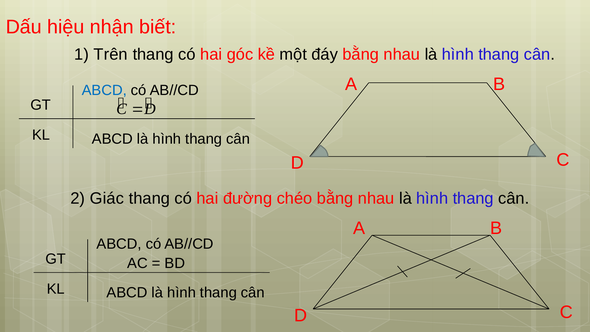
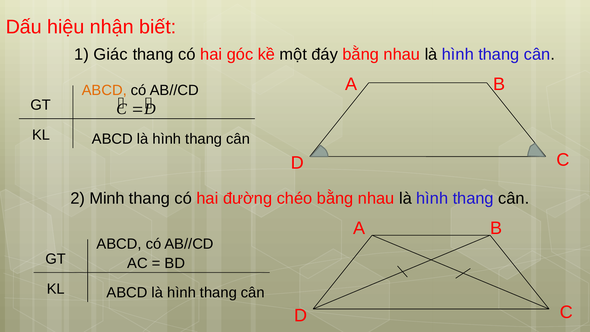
Trên: Trên -> Giác (111, 54)
ABCD colour: blue -> orange (104, 90)
Giác: Giác -> Minh (107, 198)
